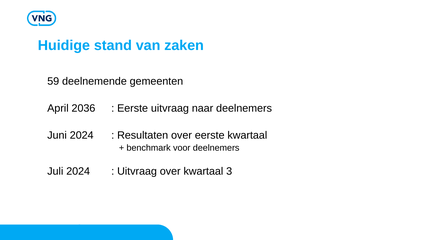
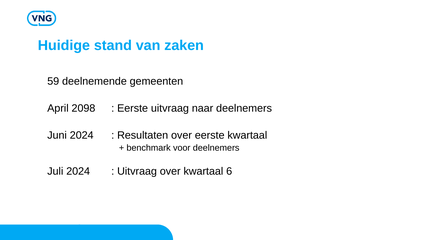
2036: 2036 -> 2098 (83, 108)
3: 3 -> 6 (229, 171)
